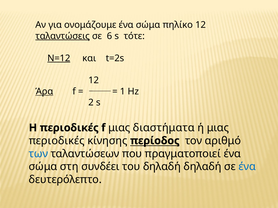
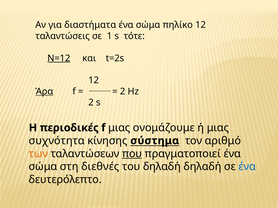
ονομάζουμε: ονομάζουμε -> διαστήματα (90, 25)
ταλαντώσεις underline: present -> none (63, 36)
6: 6 -> 1 (109, 36)
1: 1 -> 2 (123, 92)
διαστήματα: διαστήματα -> ονομάζουμε (164, 128)
περιοδικές: περιοδικές -> συχνότητα (57, 141)
περίοδος: περίοδος -> σύστημα (155, 141)
των colour: blue -> orange (38, 154)
που underline: none -> present (132, 154)
συνδέει: συνδέει -> διεθνές (100, 167)
